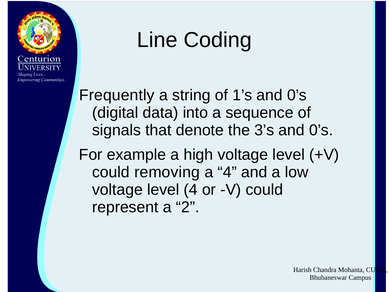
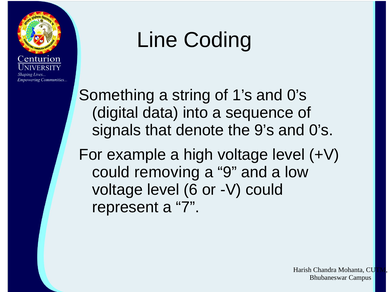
Frequently: Frequently -> Something (117, 95)
3’s: 3’s -> 9’s (264, 130)
a 4: 4 -> 9 (227, 172)
level 4: 4 -> 6 (191, 190)
2: 2 -> 7 (188, 207)
